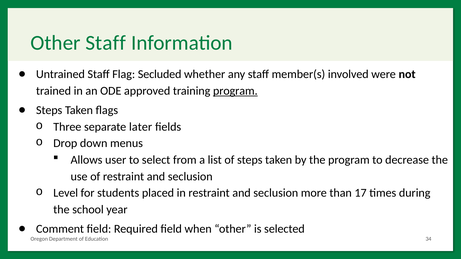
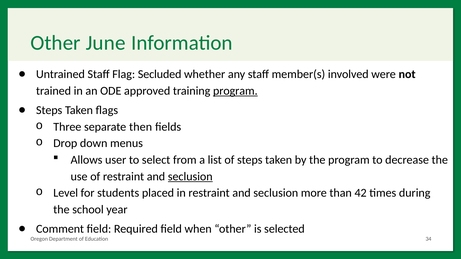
Other Staff: Staff -> June (106, 43)
later: later -> then (141, 127)
seclusion underline: none -> present (190, 177)
17: 17 -> 42 (361, 193)
